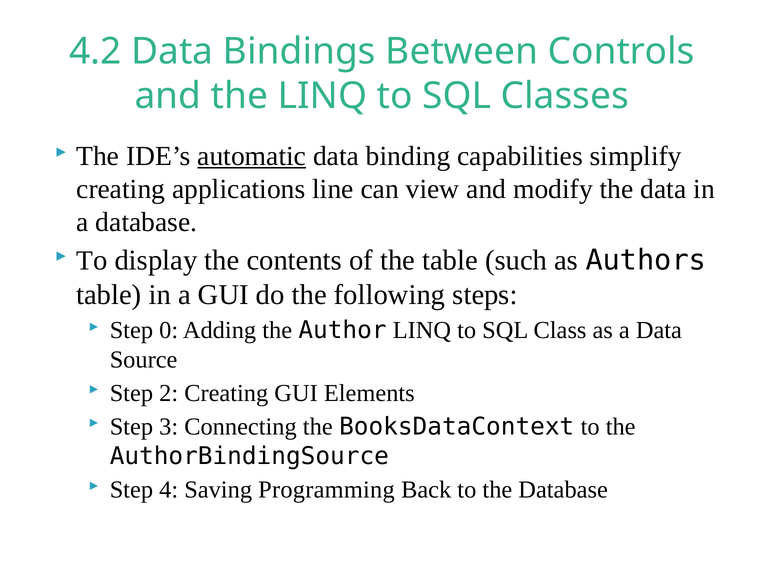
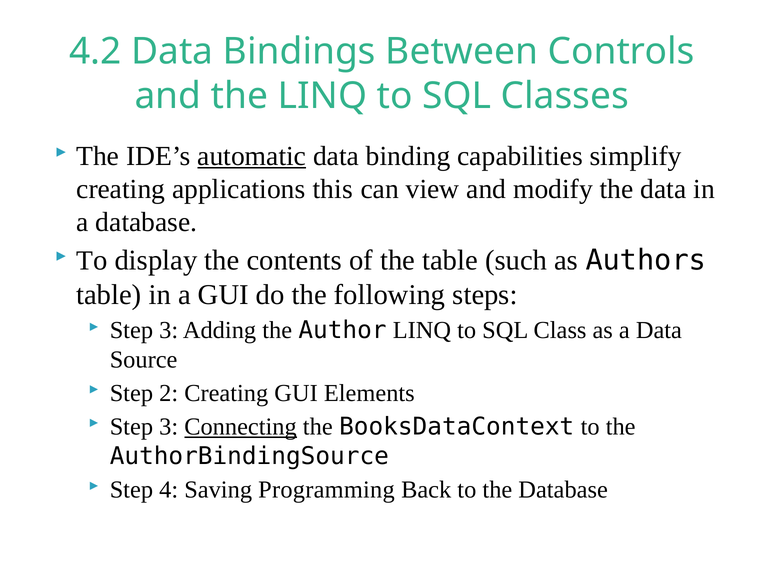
line: line -> this (333, 189)
0: 0 -> 3 (169, 330)
Connecting underline: none -> present (241, 427)
